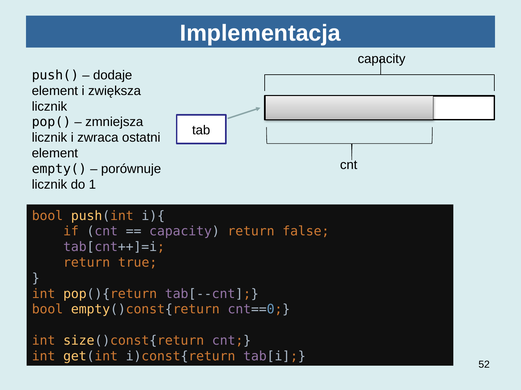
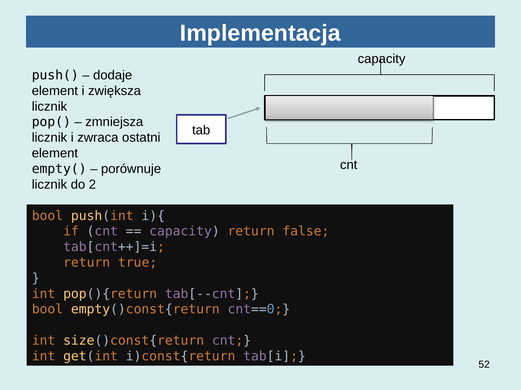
1: 1 -> 2 (92, 185)
